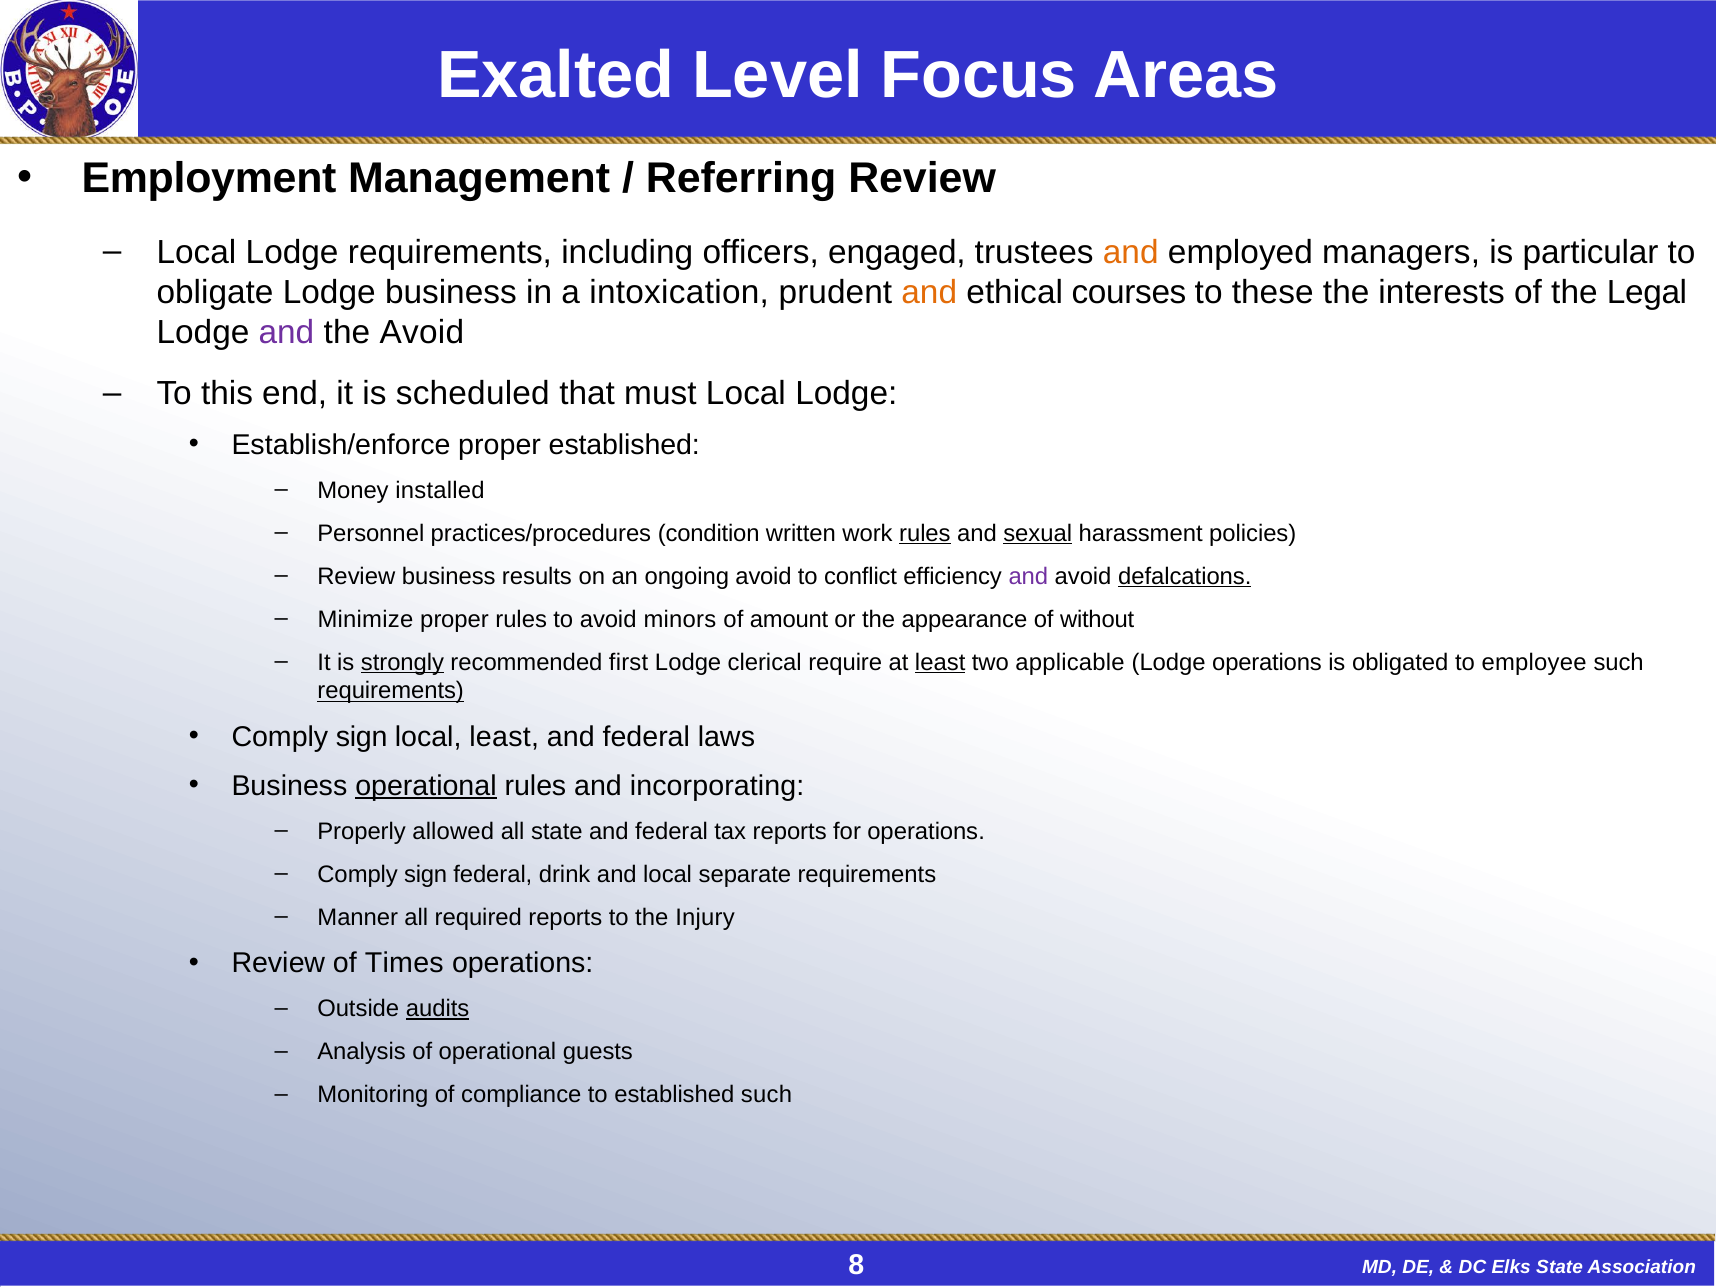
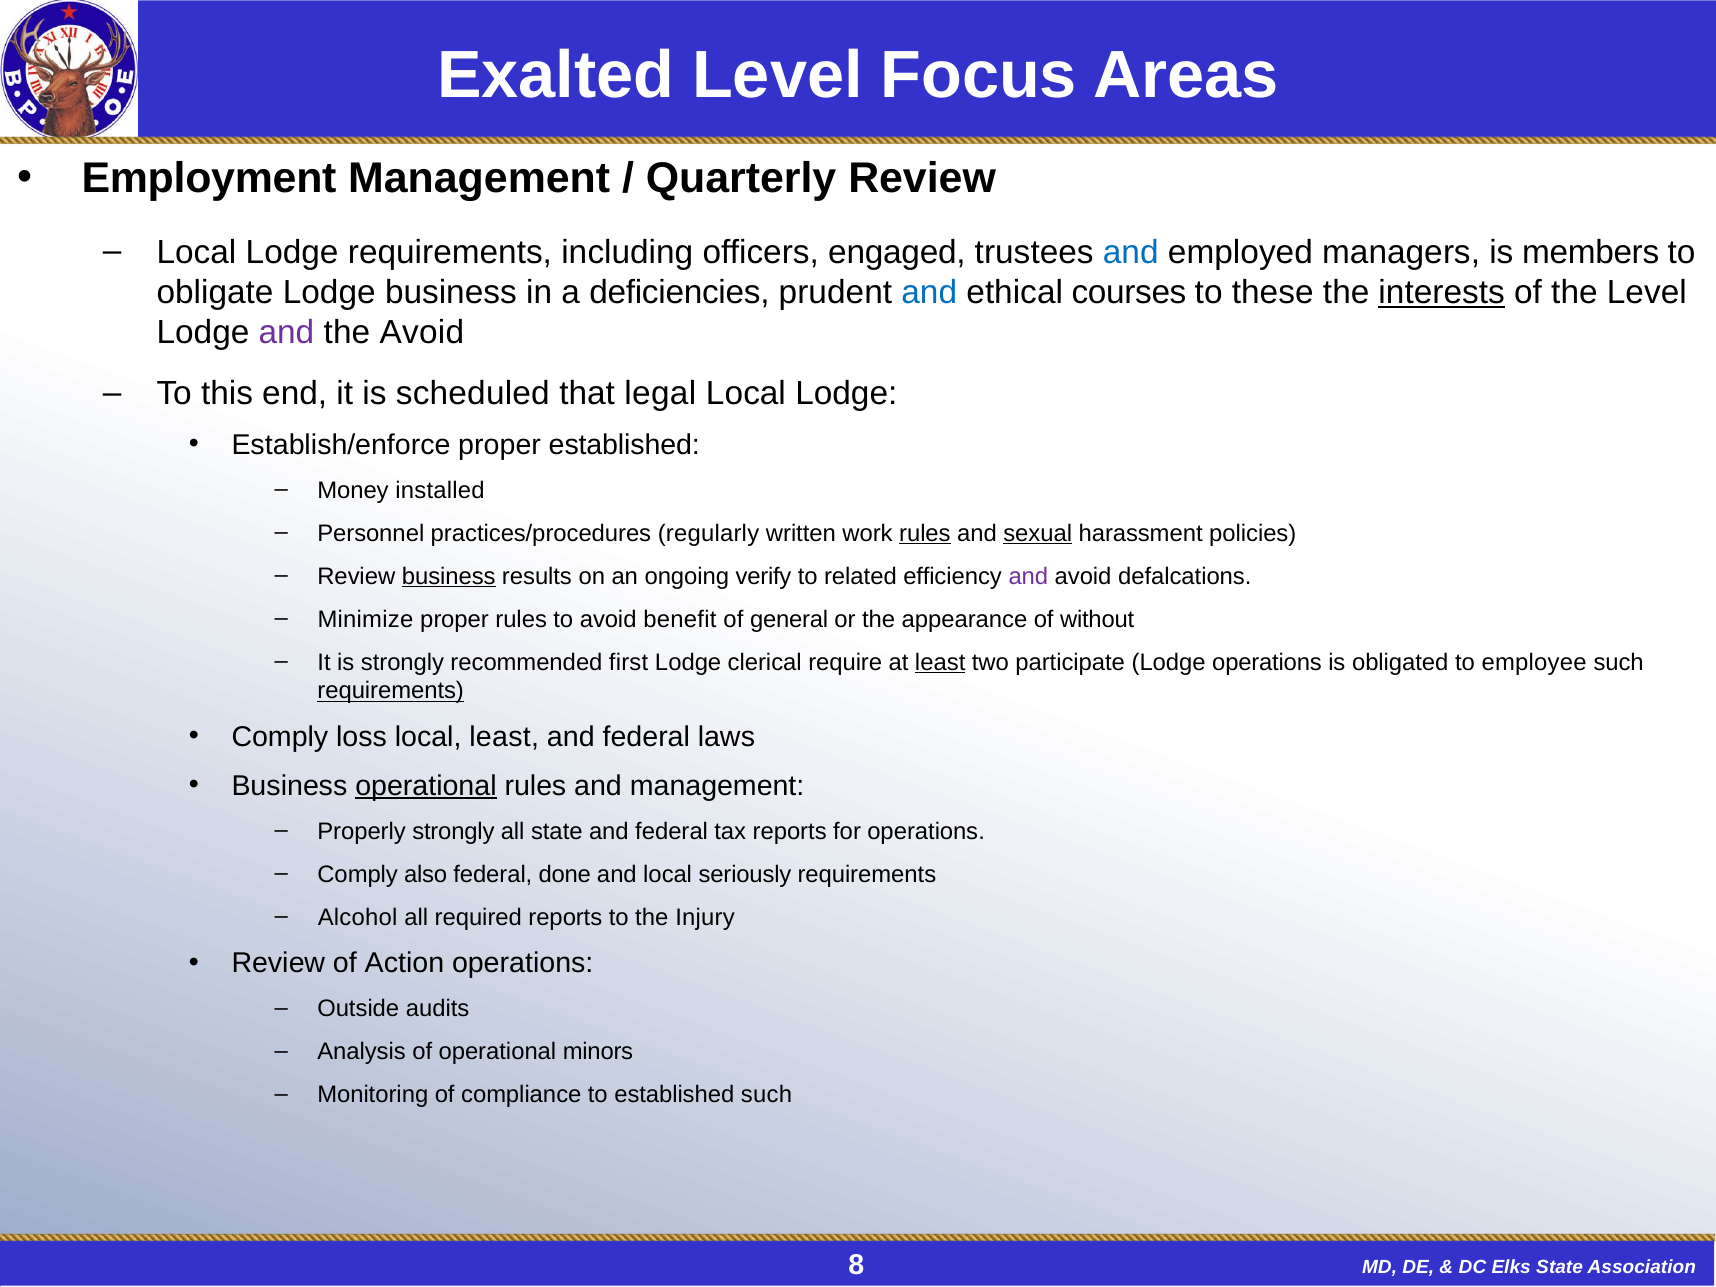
Referring: Referring -> Quarterly (741, 178)
and colour: orange -> blue (1131, 252)
particular: particular -> members (1591, 252)
intoxication: intoxication -> deficiencies (679, 292)
and colour: orange -> blue (929, 292)
interests underline: none -> present (1442, 292)
the Legal: Legal -> Level (1647, 292)
must: must -> legal (660, 394)
condition: condition -> regularly (708, 533)
business underline: none -> present (449, 576)
ongoing avoid: avoid -> verify (764, 576)
conflict: conflict -> related (860, 576)
defalcations underline: present -> none (1185, 576)
minors: minors -> benefit (680, 619)
amount: amount -> general (789, 619)
strongly underline: present -> none (403, 662)
applicable: applicable -> participate (1070, 662)
sign: sign -> loss (362, 737)
and incorporating: incorporating -> management (717, 786)
Properly allowed: allowed -> strongly (453, 831)
sign: sign -> also (426, 874)
drink: drink -> done (565, 874)
separate: separate -> seriously (745, 874)
Manner: Manner -> Alcohol (358, 917)
Times: Times -> Action (404, 963)
audits underline: present -> none (438, 1009)
guests: guests -> minors (598, 1052)
